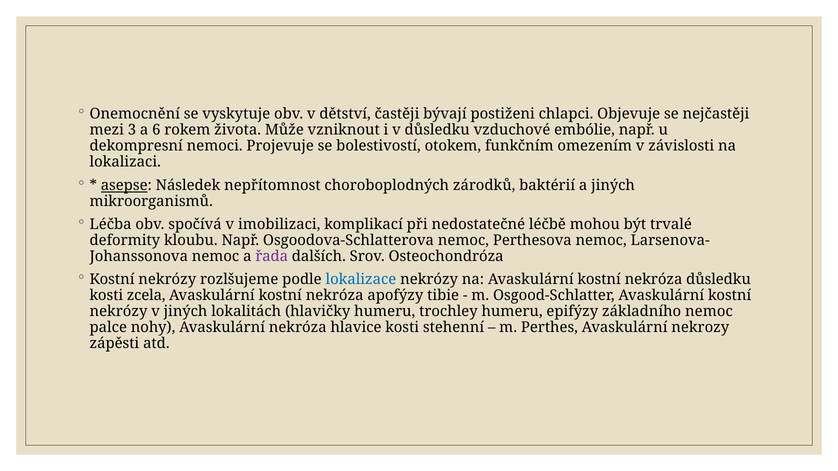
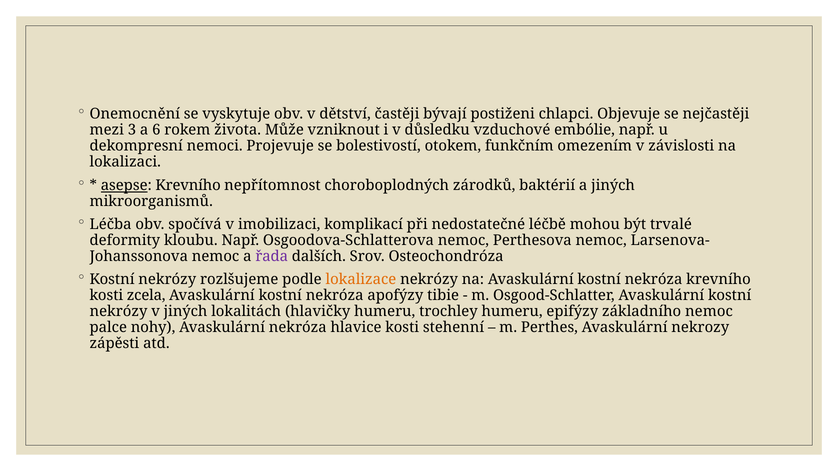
asepse Následek: Následek -> Krevního (188, 185)
lokalizace colour: blue -> orange (361, 280)
nekróza důsledku: důsledku -> krevního (718, 280)
